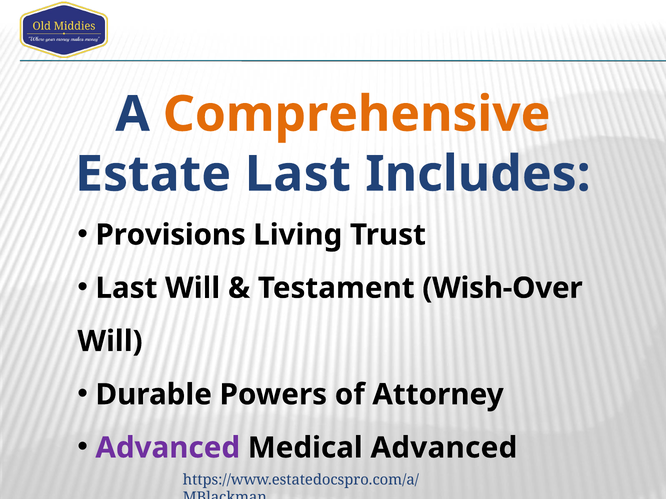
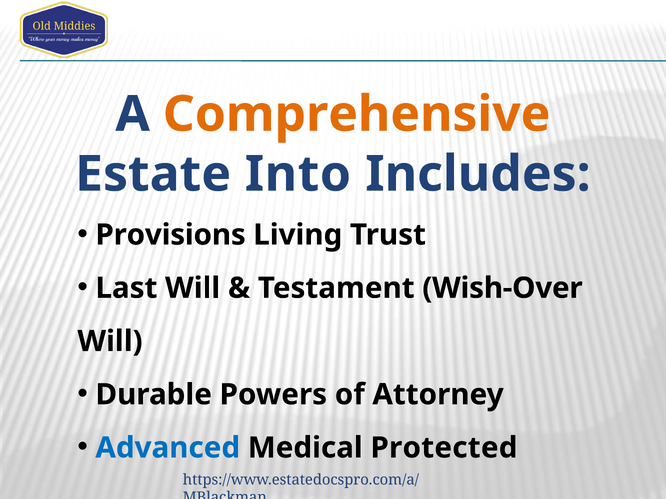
Estate Last: Last -> Into (298, 174)
Advanced colour: purple -> blue (168, 448)
Medical Advanced: Advanced -> Protected (444, 448)
